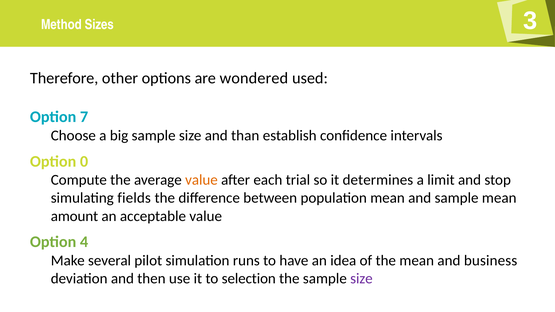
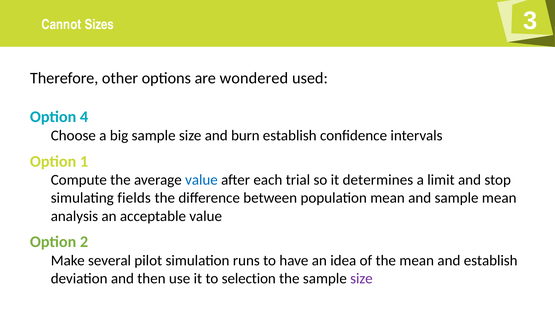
Method: Method -> Cannot (61, 25)
7: 7 -> 4 (84, 117)
than: than -> burn (245, 136)
0: 0 -> 1 (84, 161)
value colour: orange -> blue (201, 180)
amount: amount -> analysis (74, 216)
4: 4 -> 2 (84, 242)
and business: business -> establish (491, 261)
